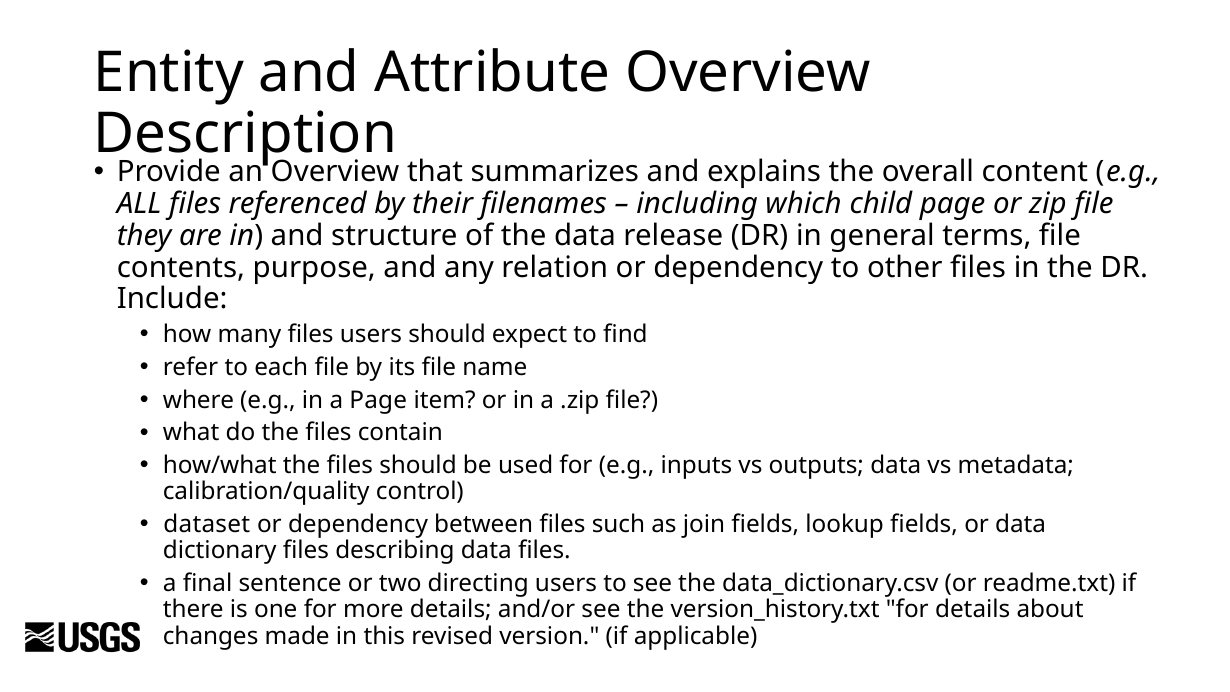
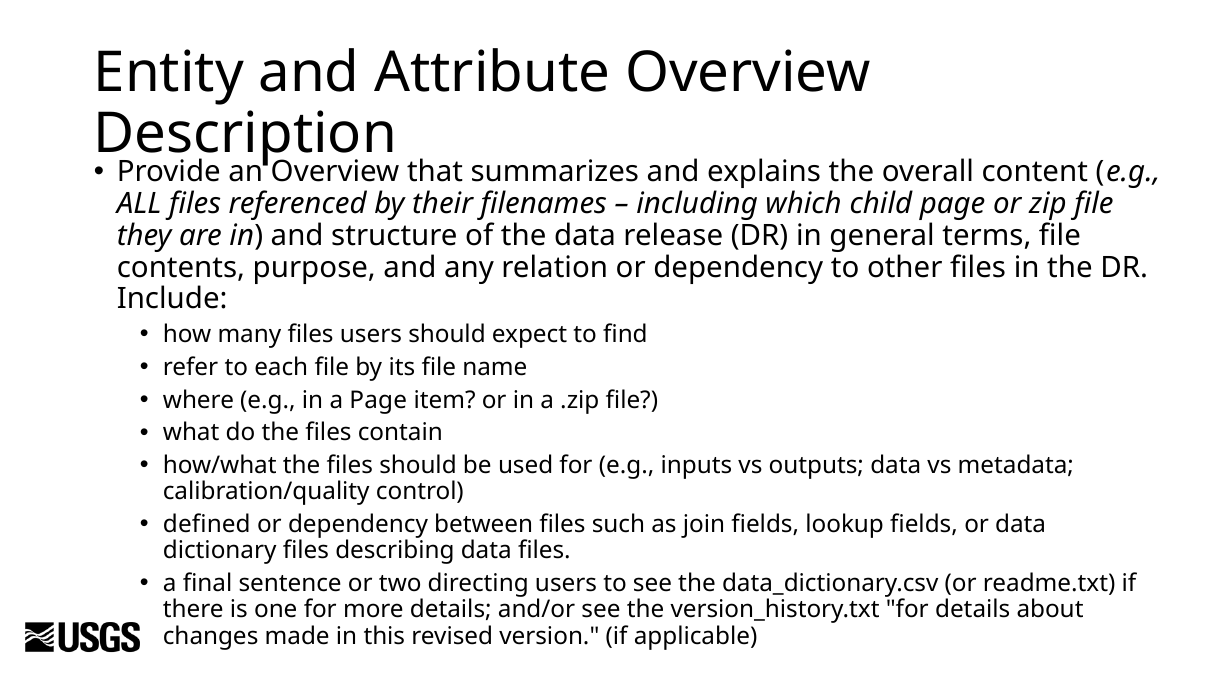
dataset: dataset -> defined (207, 524)
